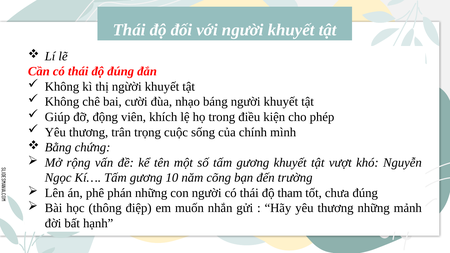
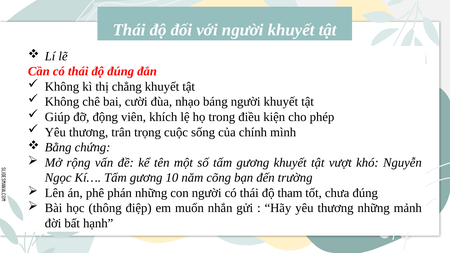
ngừời: ngừời -> chẳng (127, 87)
